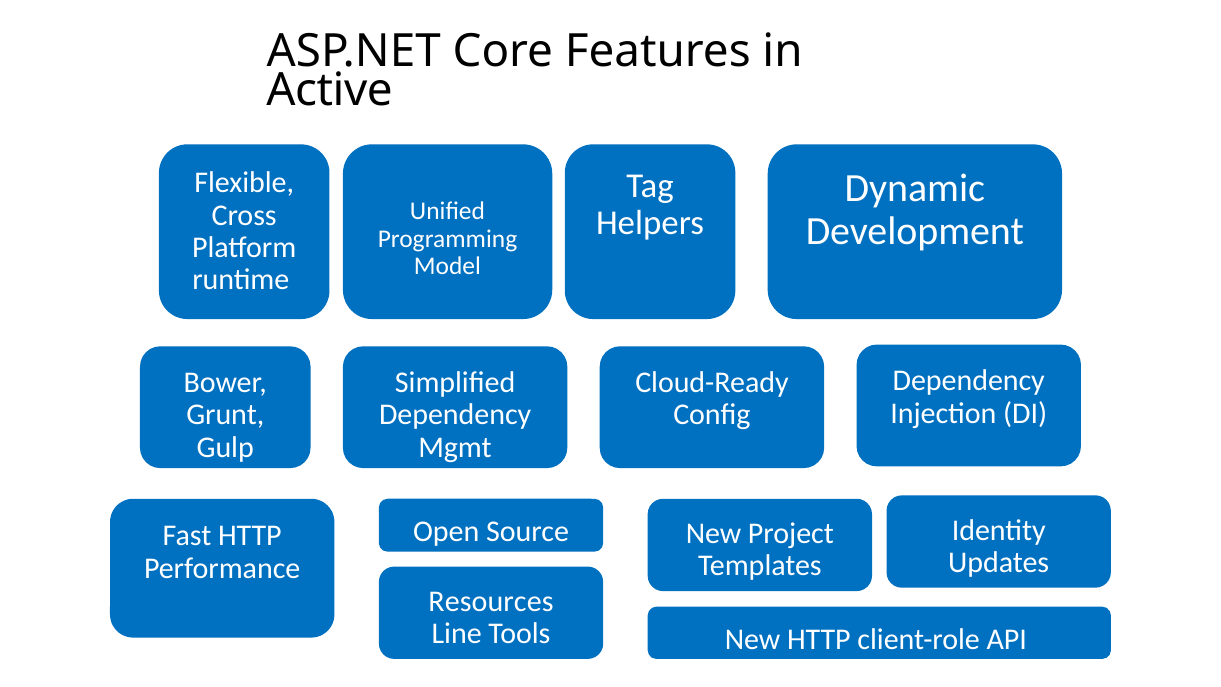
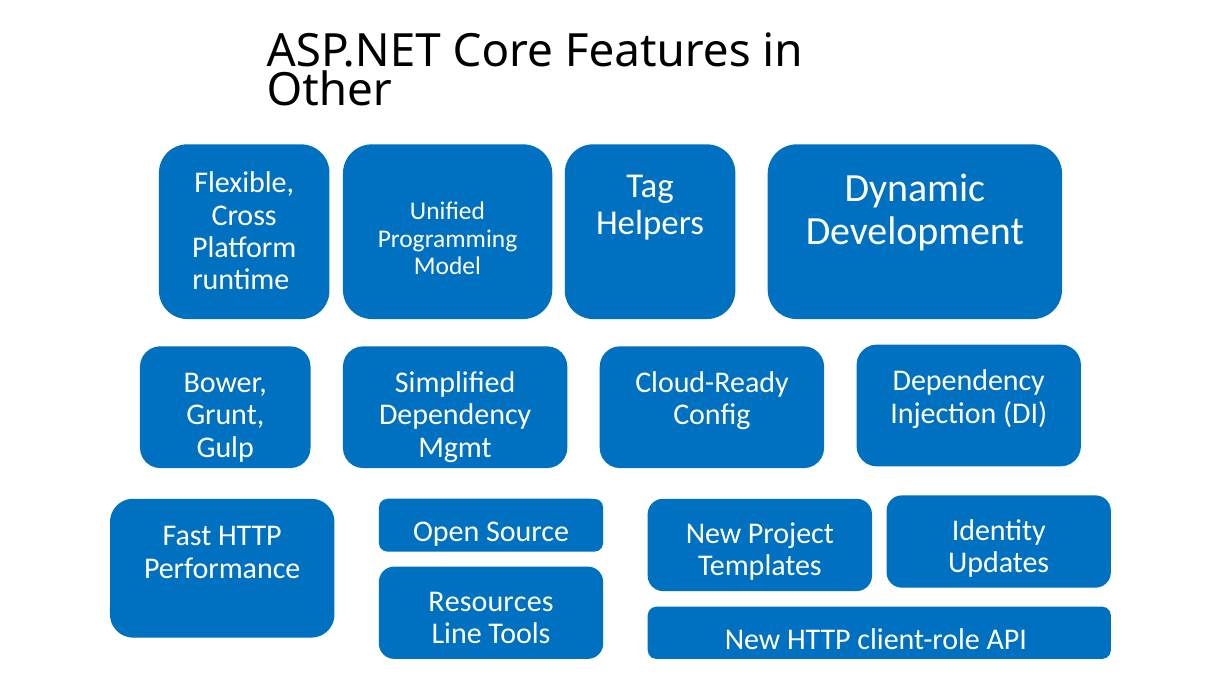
Active: Active -> Other (329, 91)
